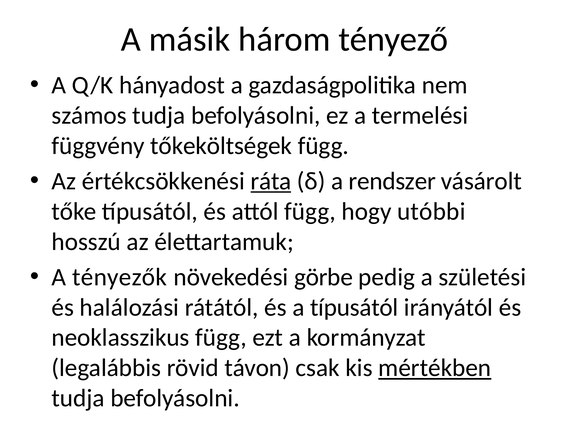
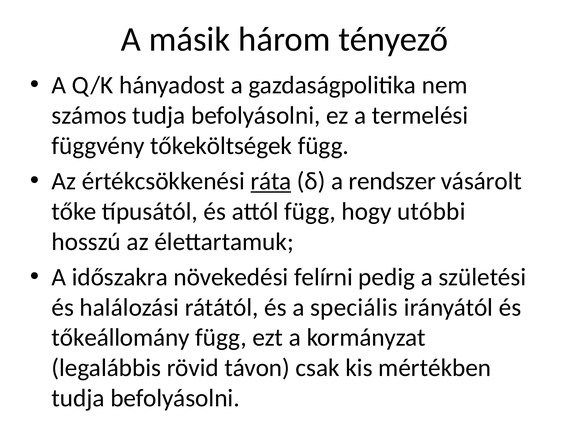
tényezők: tényezők -> időszakra (120, 277)
görbe: görbe -> felírni (323, 277)
a típusától: típusától -> speciális (354, 307)
neoklasszikus: neoklasszikus -> tőkeállomány (121, 338)
mértékben underline: present -> none (435, 368)
